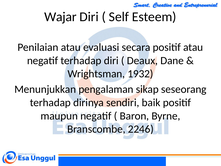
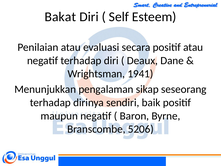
Wajar: Wajar -> Bakat (60, 17)
1932: 1932 -> 1941 (140, 74)
2246: 2246 -> 5206 (141, 129)
